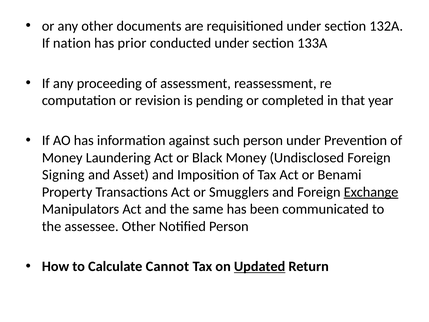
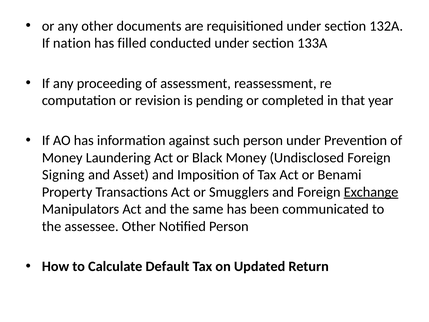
prior: prior -> filled (132, 43)
Cannot: Cannot -> Default (167, 266)
Updated underline: present -> none (260, 266)
